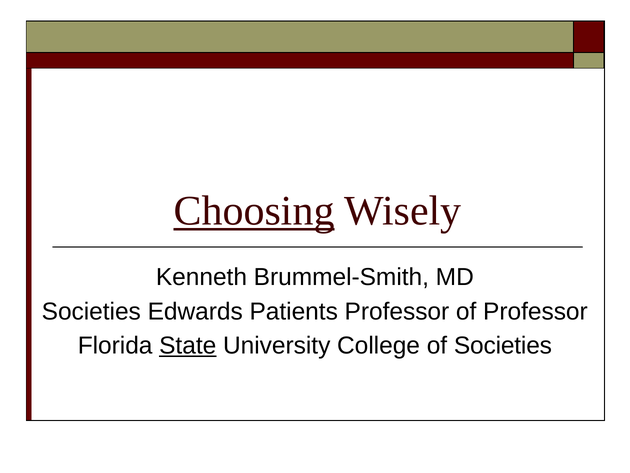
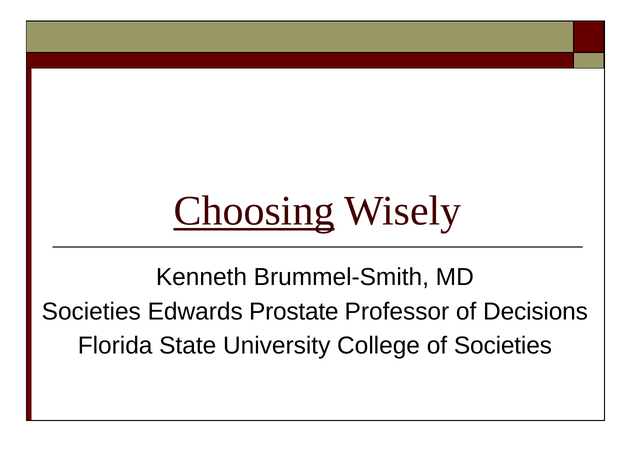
Patients: Patients -> Prostate (294, 311)
of Professor: Professor -> Decisions (536, 311)
State underline: present -> none (188, 345)
